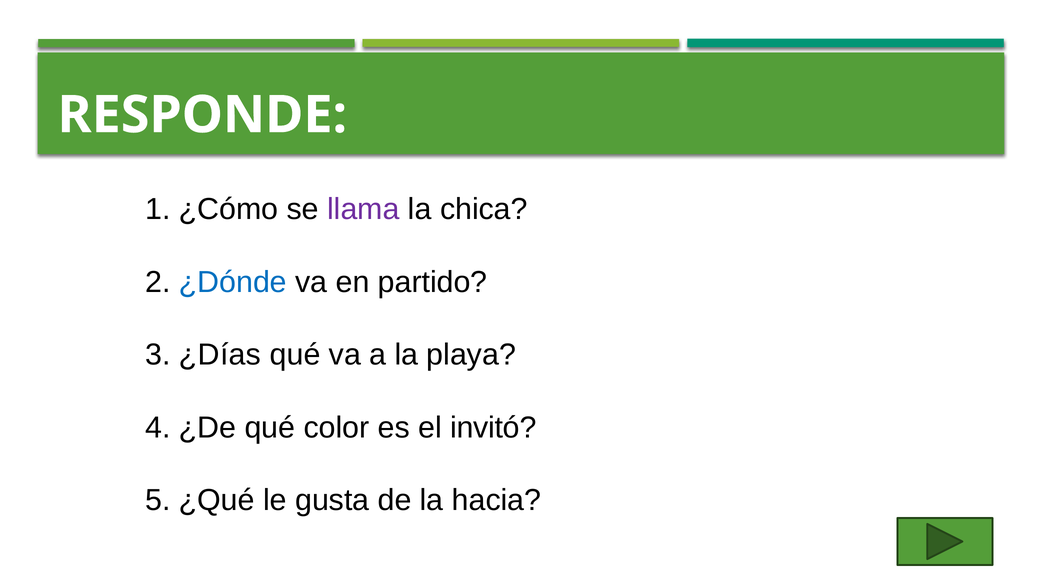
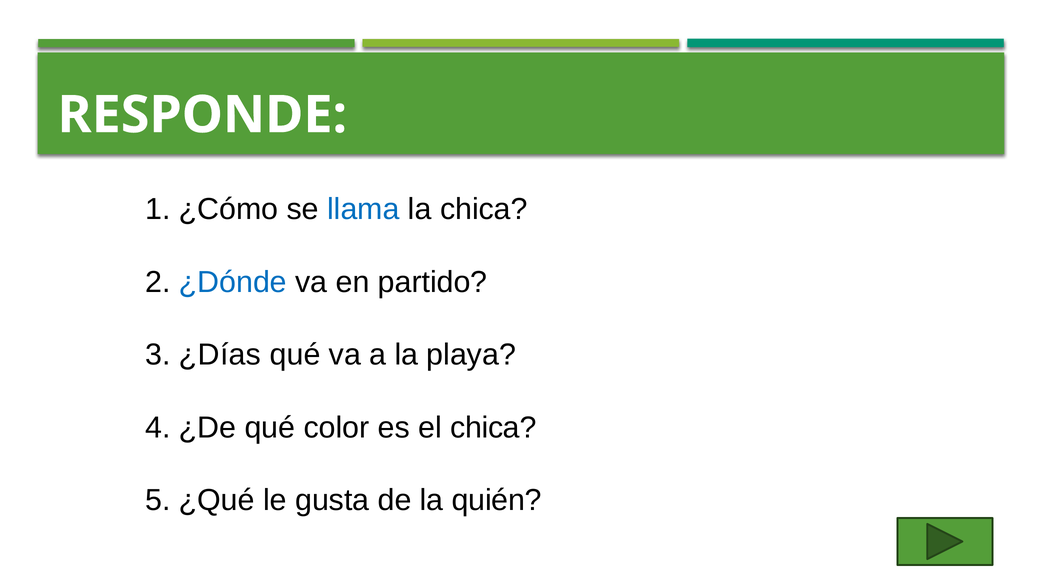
llama colour: purple -> blue (363, 209)
el invitó: invitó -> chica (493, 428)
hacia: hacia -> quién (497, 501)
